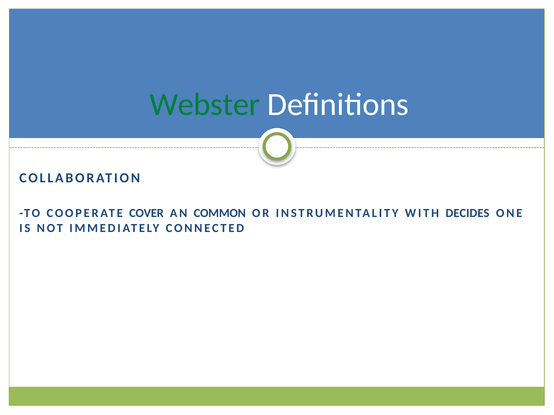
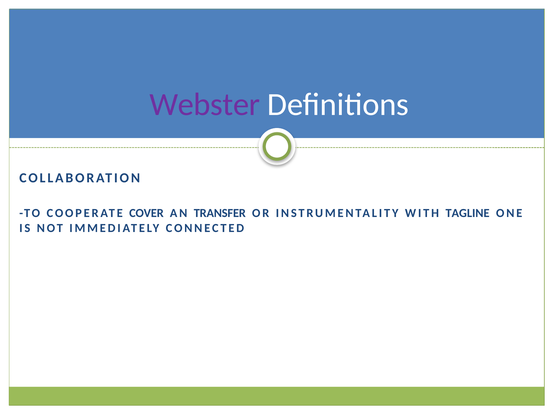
Webster colour: green -> purple (205, 105)
COMMON: COMMON -> TRANSFER (220, 213)
DECIDES: DECIDES -> TAGLINE (468, 213)
